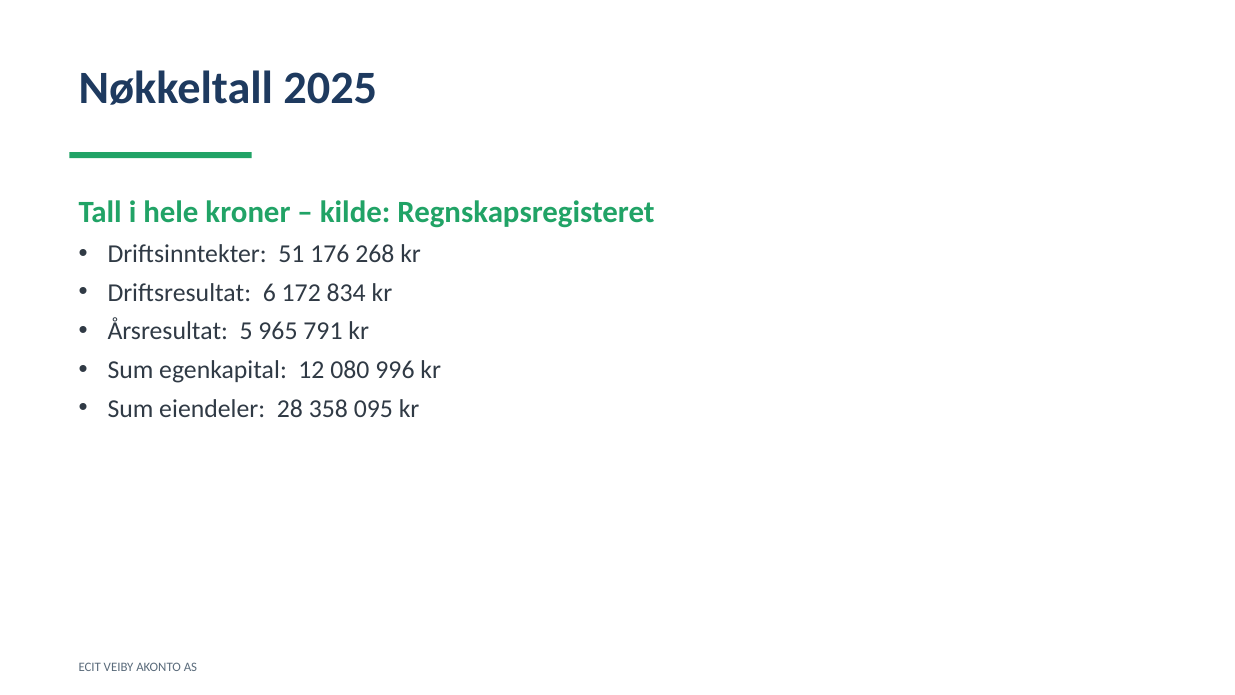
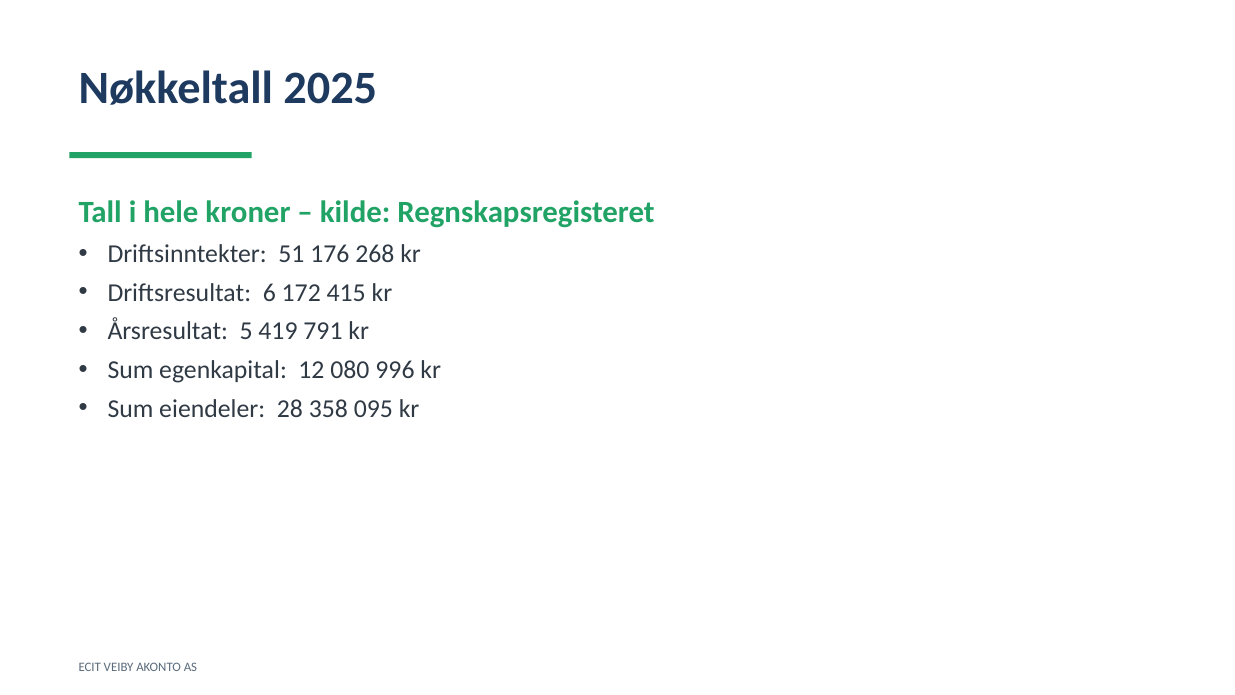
834: 834 -> 415 (346, 293)
965: 965 -> 419 (278, 331)
